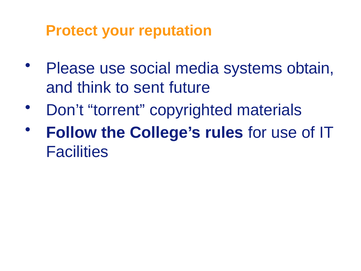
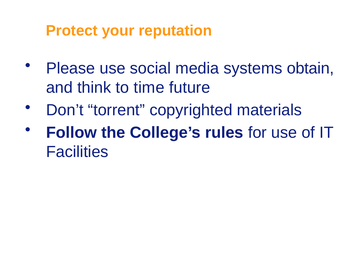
sent: sent -> time (149, 87)
